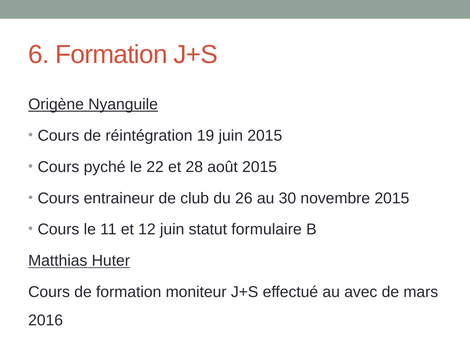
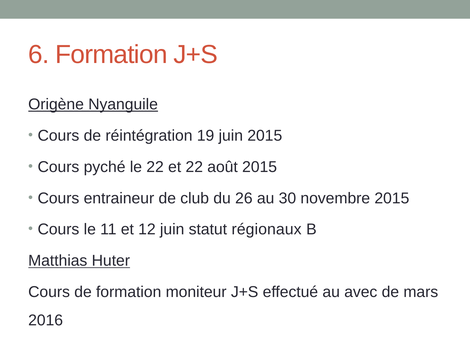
et 28: 28 -> 22 (194, 167)
formulaire: formulaire -> régionaux (267, 230)
